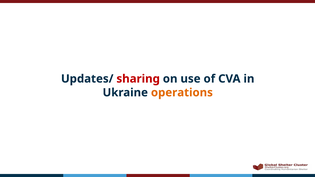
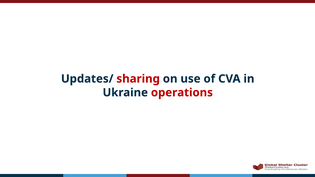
operations colour: orange -> red (182, 93)
